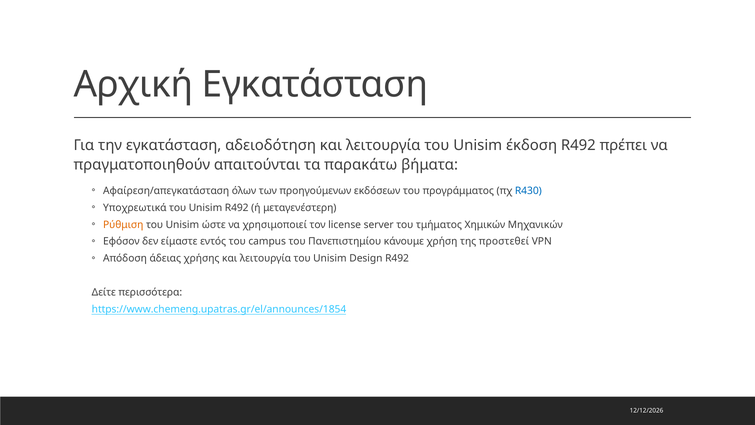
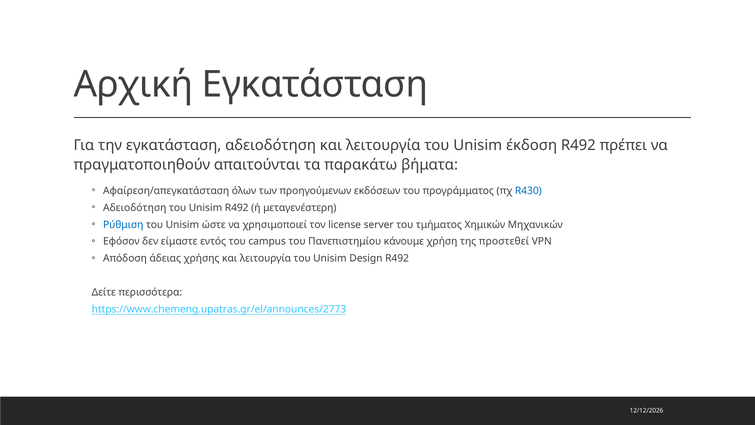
Υποχρεωτικά: Υποχρεωτικά -> Αδειοδότηση (135, 208)
Ρύθμιση colour: orange -> blue (123, 224)
https://www.chemeng.upatras.gr/el/announces/1854: https://www.chemeng.upatras.gr/el/announces/1854 -> https://www.chemeng.upatras.gr/el/announces/2773 (219, 309)
